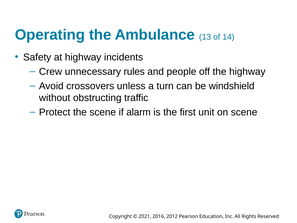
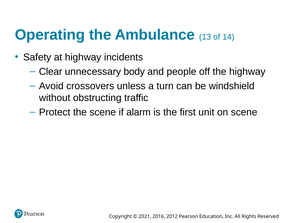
Crew: Crew -> Clear (51, 72)
rules: rules -> body (134, 72)
